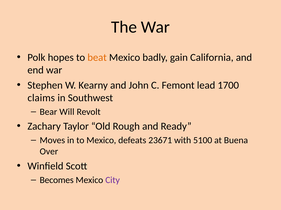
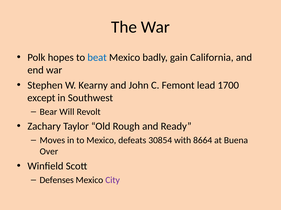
beat colour: orange -> blue (97, 58)
claims: claims -> except (41, 98)
23671: 23671 -> 30854 (160, 141)
5100: 5100 -> 8664 (203, 141)
Becomes: Becomes -> Defenses (57, 181)
